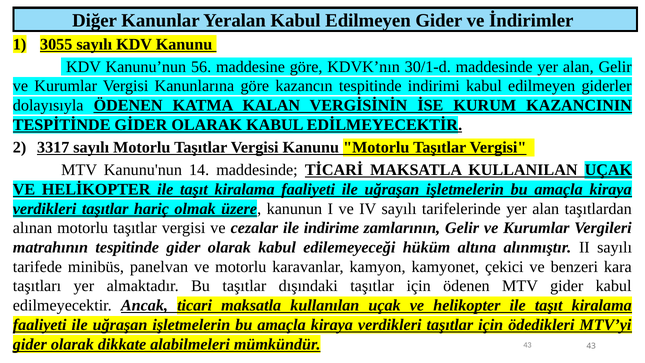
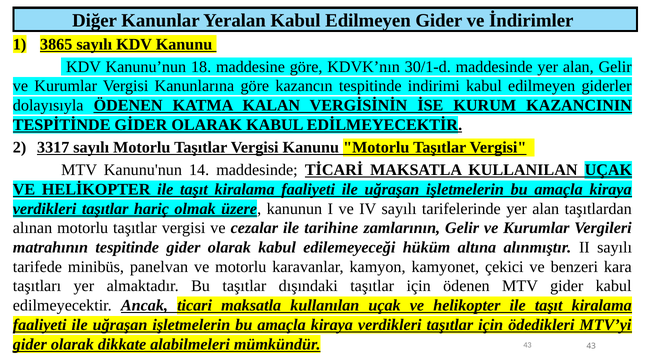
3055: 3055 -> 3865 (56, 44)
56: 56 -> 18 (201, 67)
indirime: indirime -> tarihine (331, 228)
